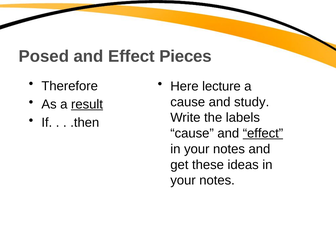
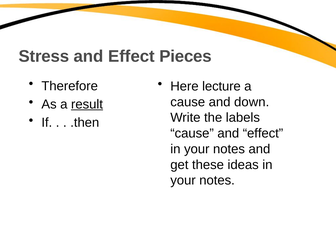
Posed: Posed -> Stress (44, 56)
study: study -> down (252, 102)
effect underline: present -> none (263, 133)
